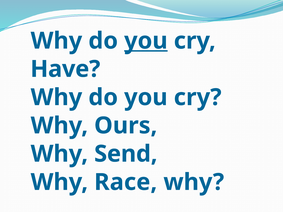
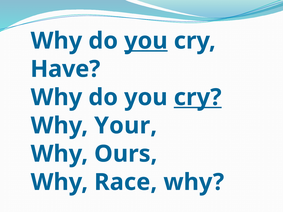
cry underline: none -> present (198, 97)
Ours: Ours -> Your (126, 126)
Send: Send -> Ours (126, 154)
